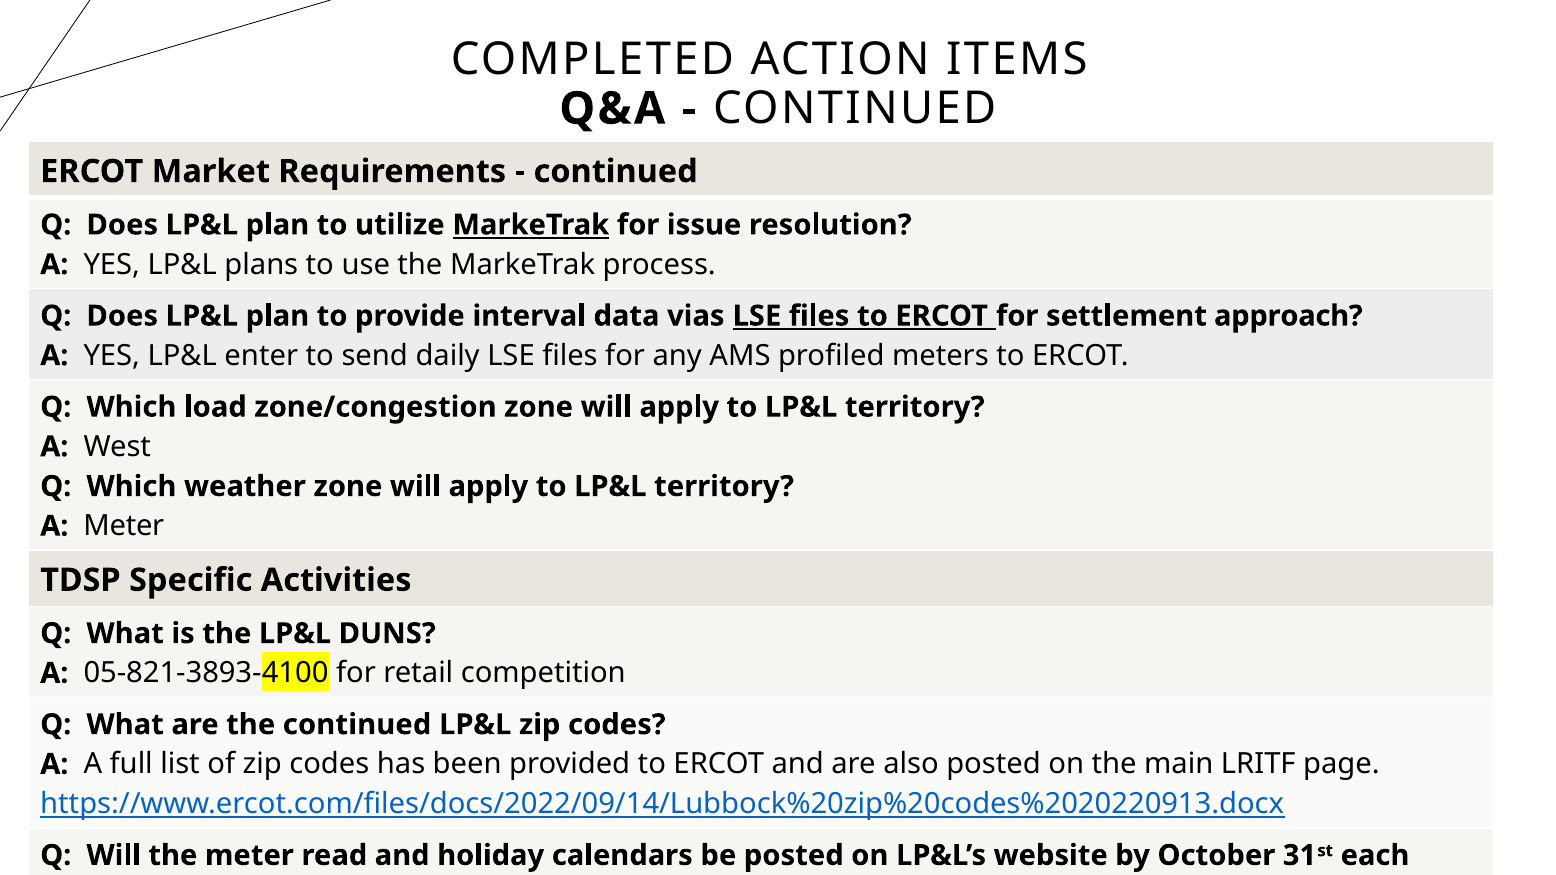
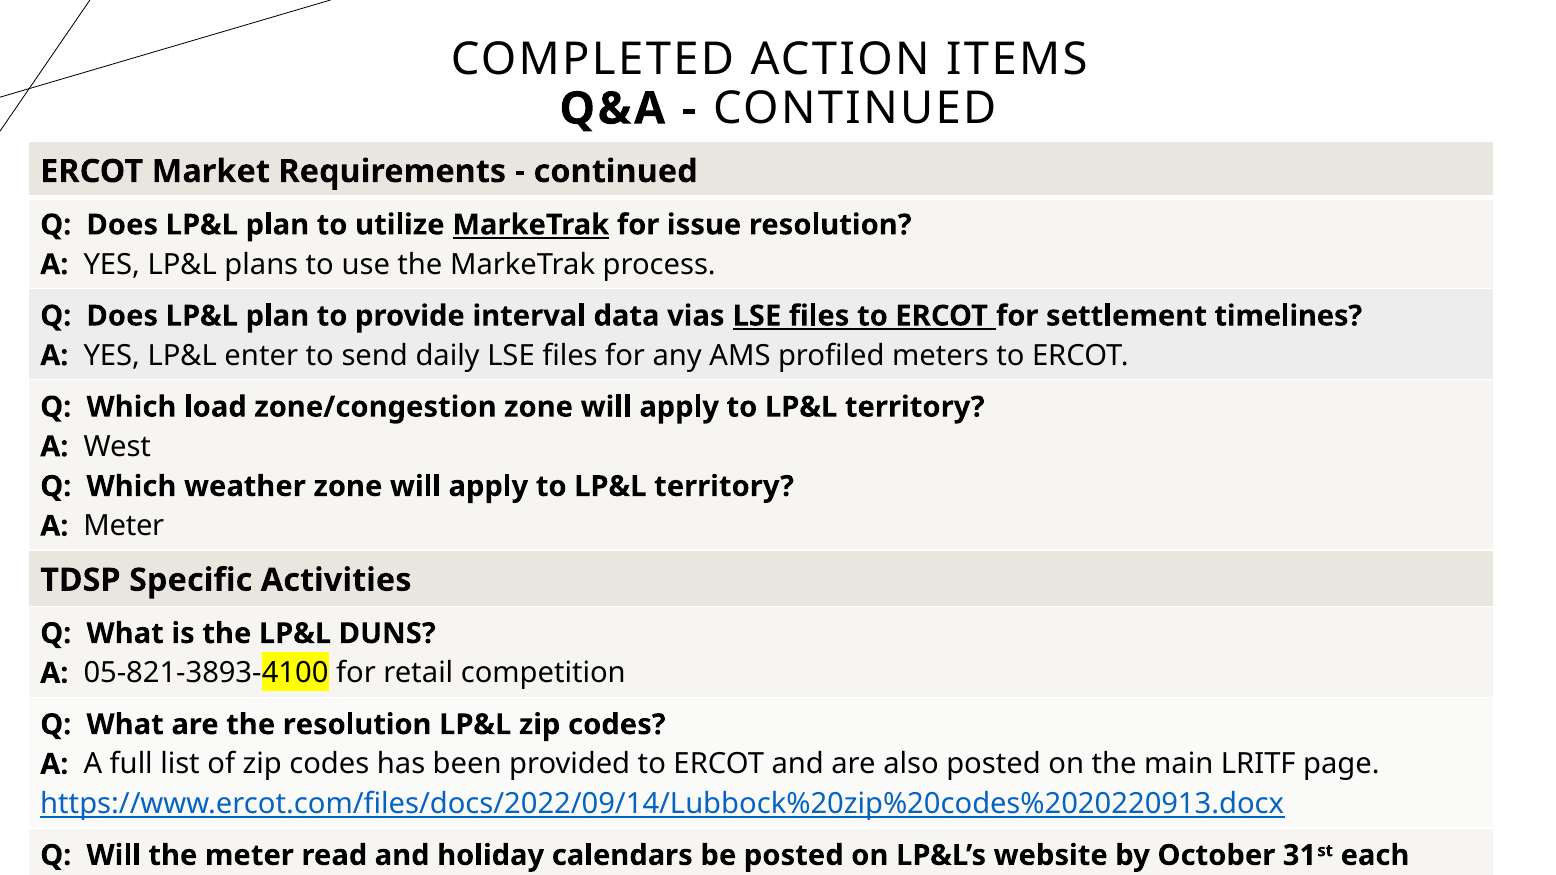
approach: approach -> timelines (1288, 316)
the continued: continued -> resolution (357, 725)
